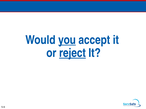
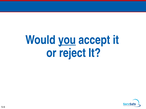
reject underline: present -> none (72, 53)
